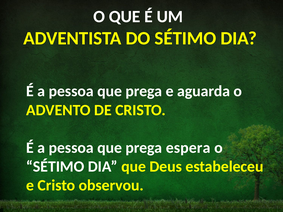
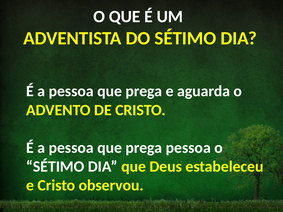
prega espera: espera -> pessoa (188, 148)
